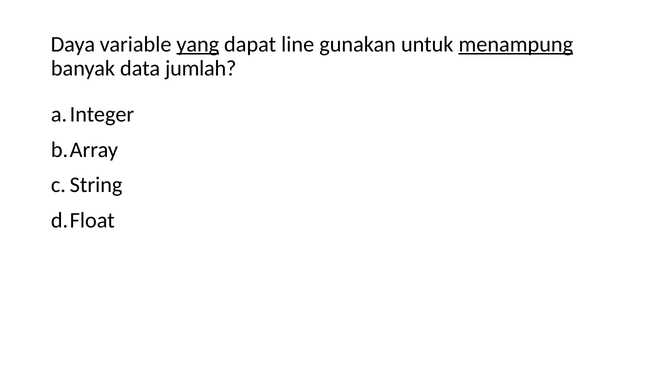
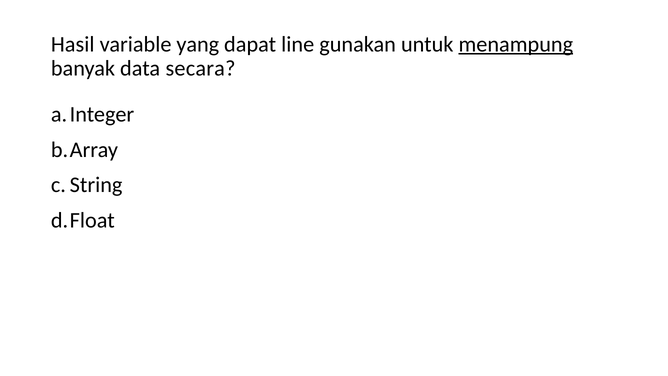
Daya: Daya -> Hasil (73, 44)
yang underline: present -> none (198, 44)
jumlah: jumlah -> secara (200, 68)
